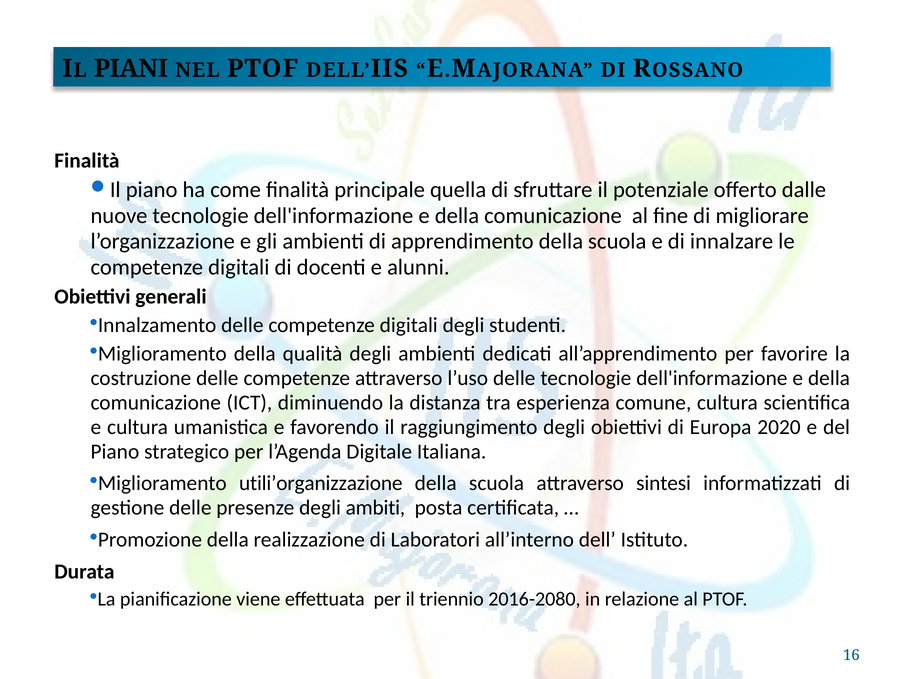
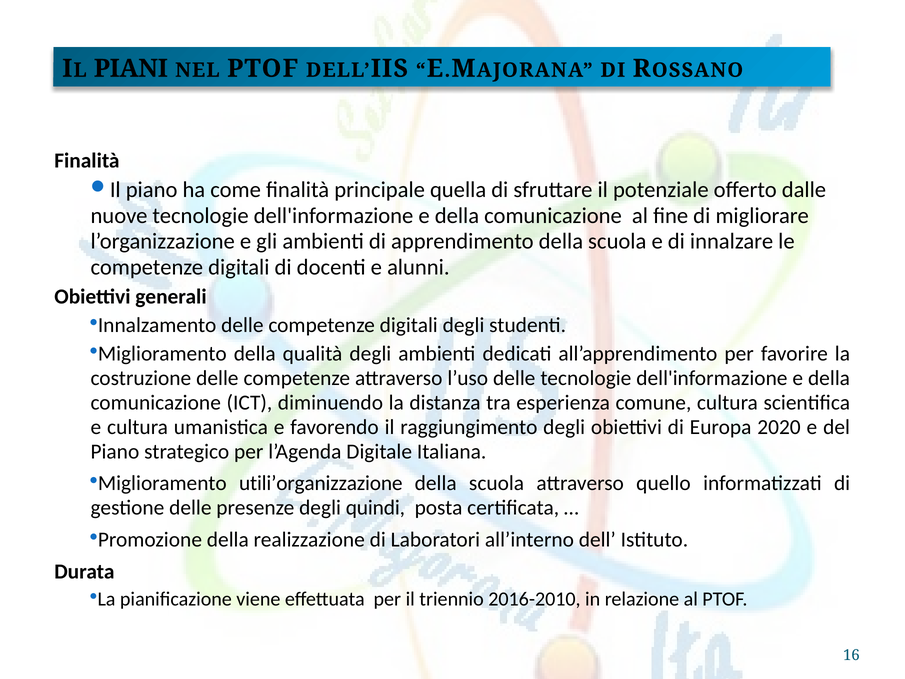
sintesi: sintesi -> quello (663, 483)
ambiti: ambiti -> quindi (375, 508)
2016-2080: 2016-2080 -> 2016-2010 (534, 599)
